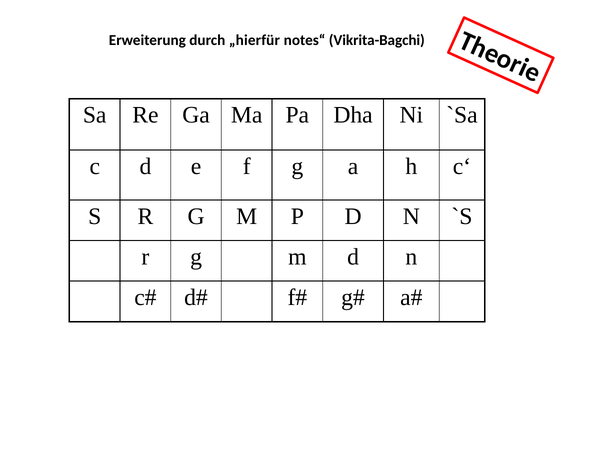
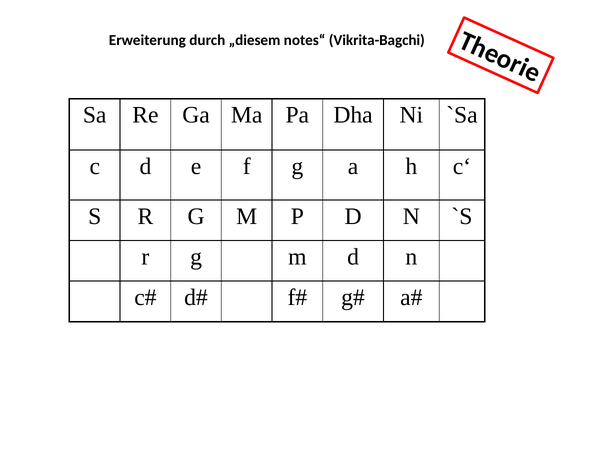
„hierfür: „hierfür -> „diesem (255, 40)
